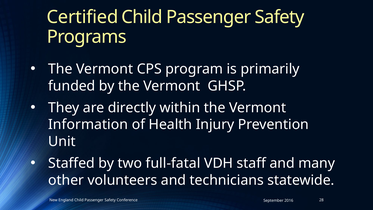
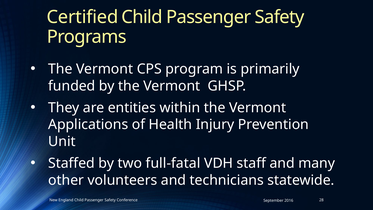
directly: directly -> entities (132, 108)
Information: Information -> Applications (88, 125)
